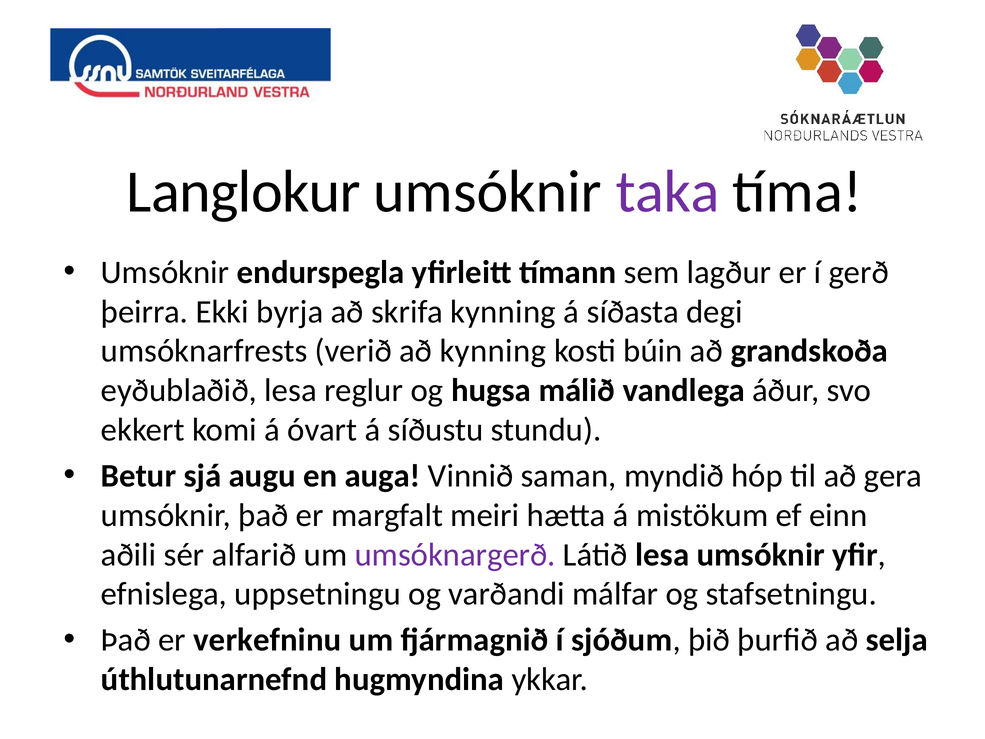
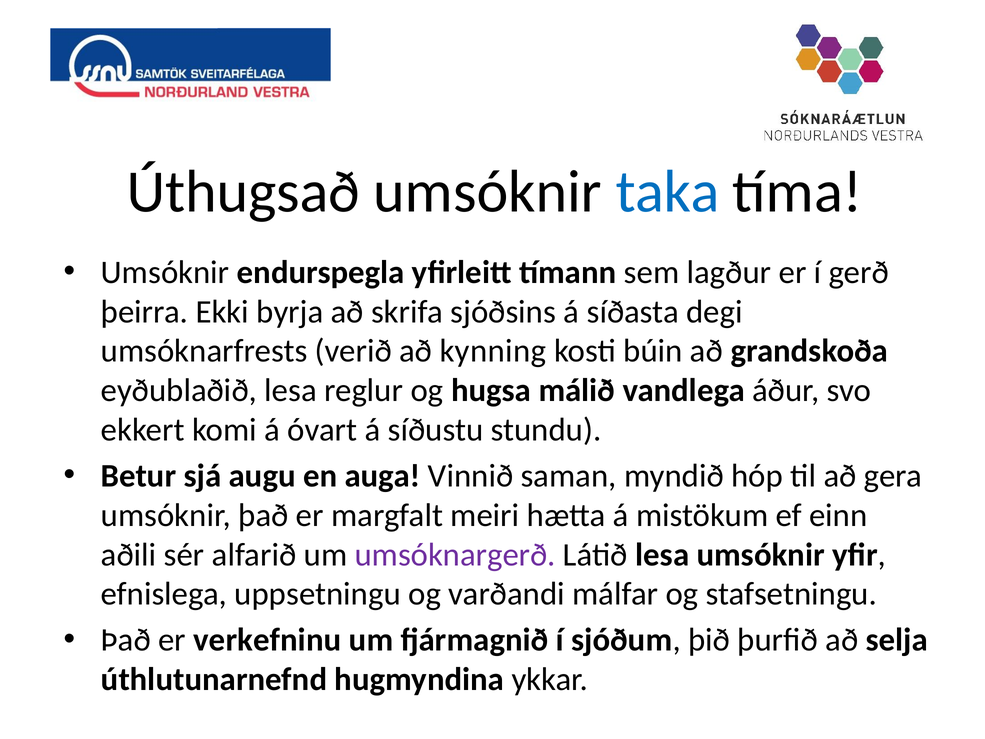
Langlokur: Langlokur -> Úthugsað (243, 192)
taka colour: purple -> blue (667, 192)
skrifa kynning: kynning -> sjóðsins (503, 312)
